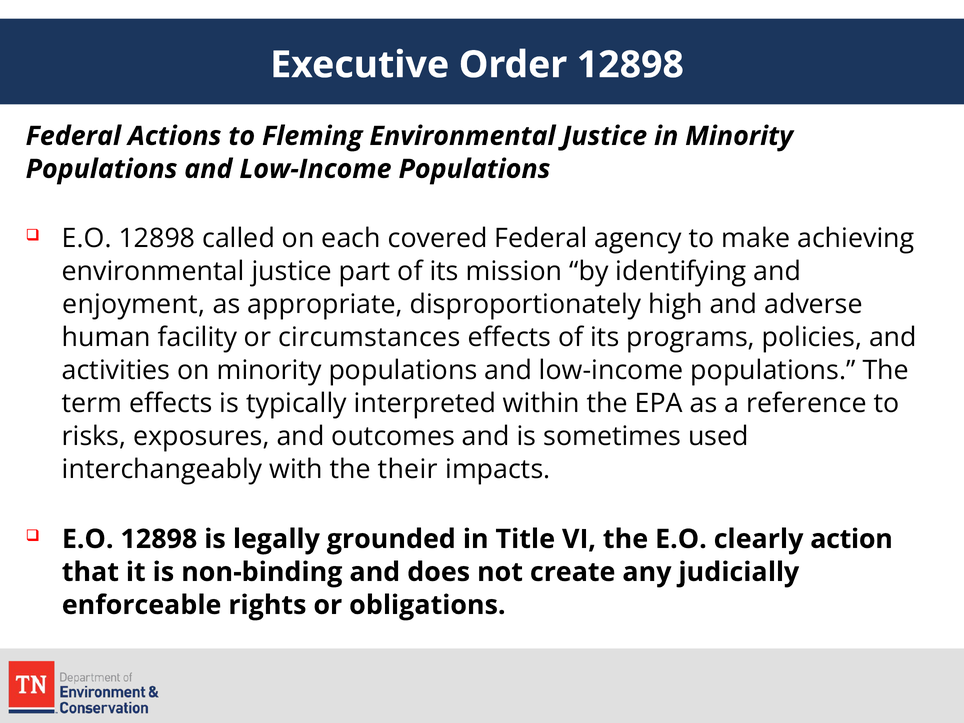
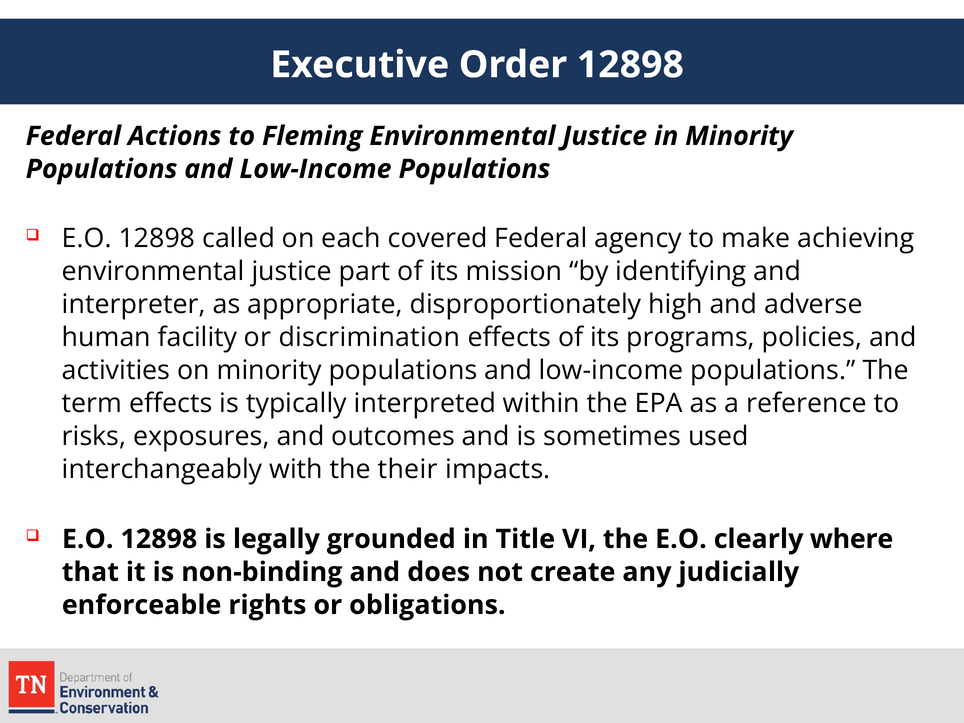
enjoyment: enjoyment -> interpreter (134, 305)
circumstances: circumstances -> discrimination (369, 338)
action: action -> where (852, 539)
